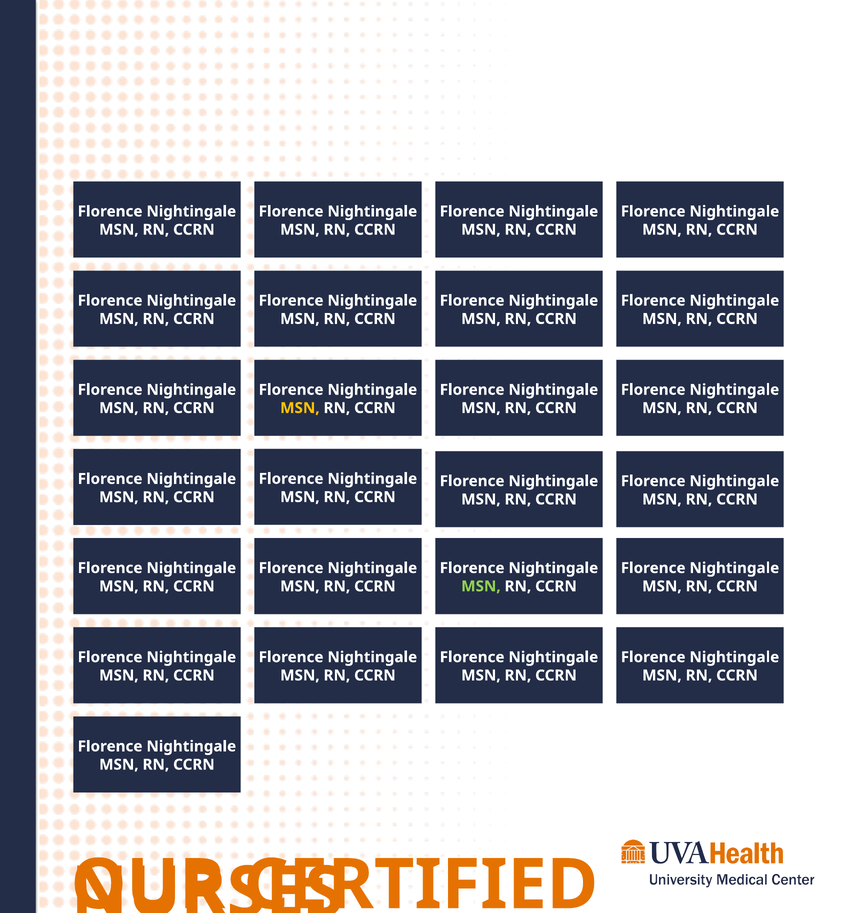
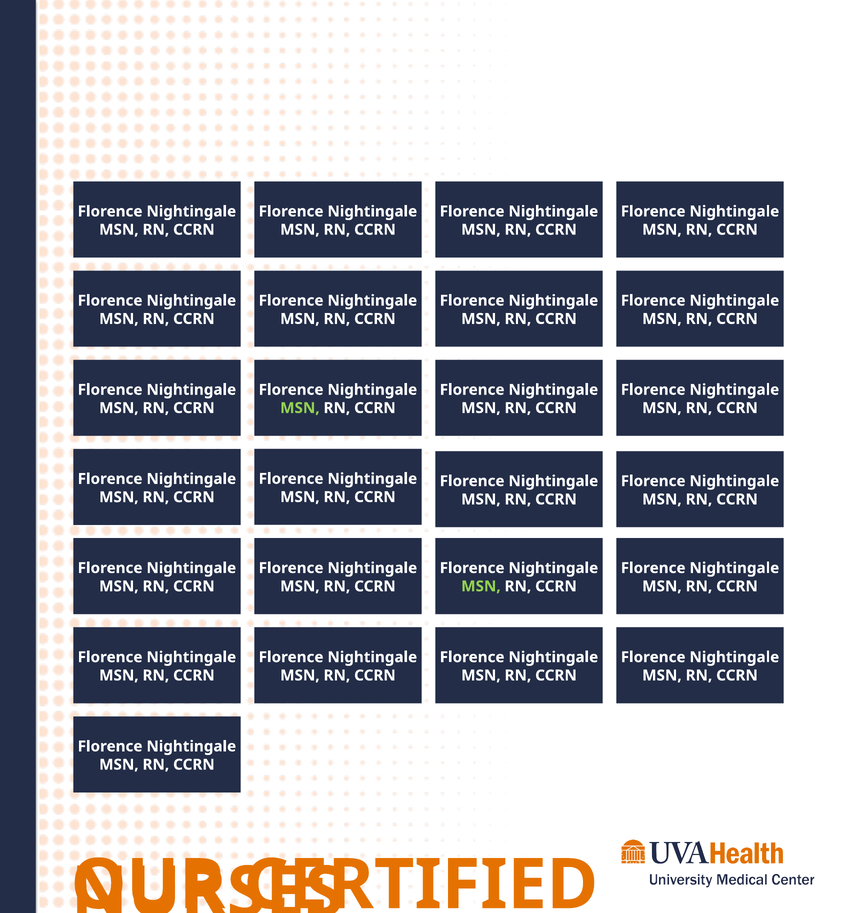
MSN colour: yellow -> light green (300, 408)
